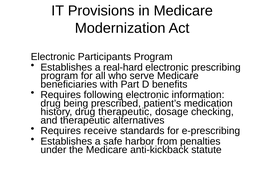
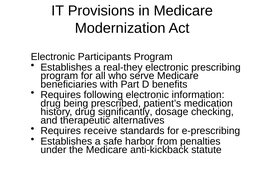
real-hard: real-hard -> real-they (123, 67)
drug therapeutic: therapeutic -> significantly (125, 112)
